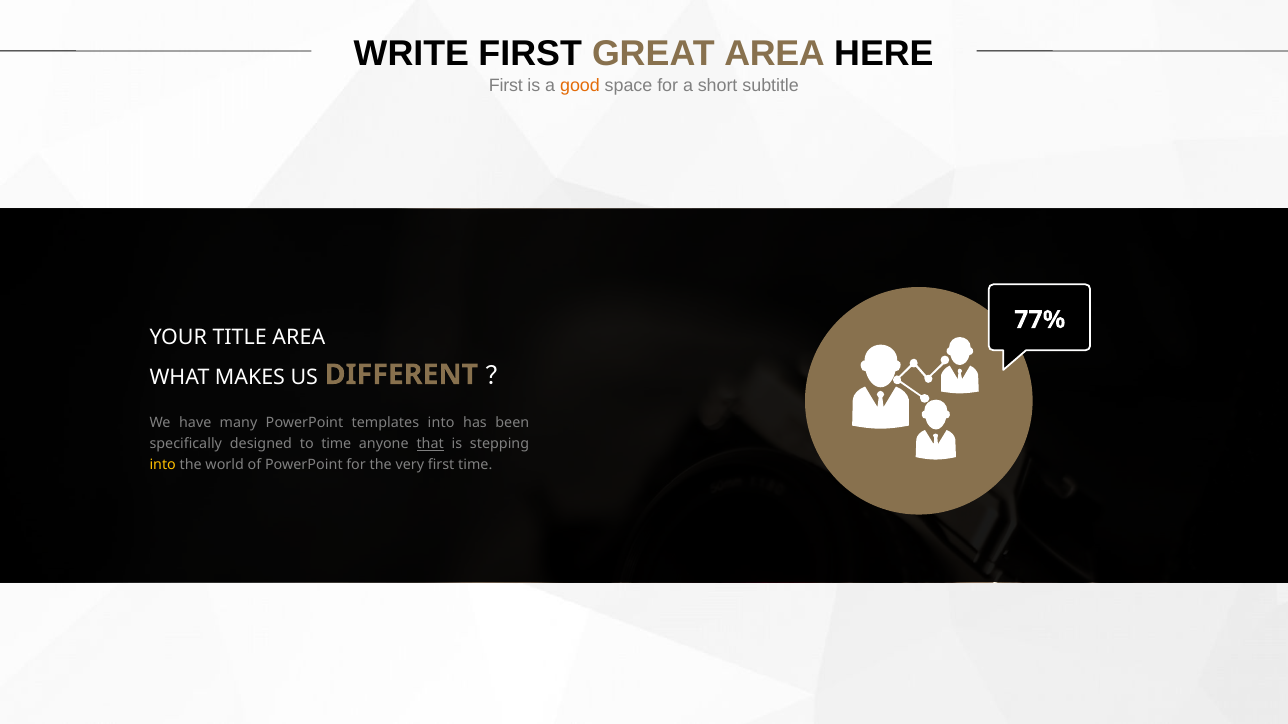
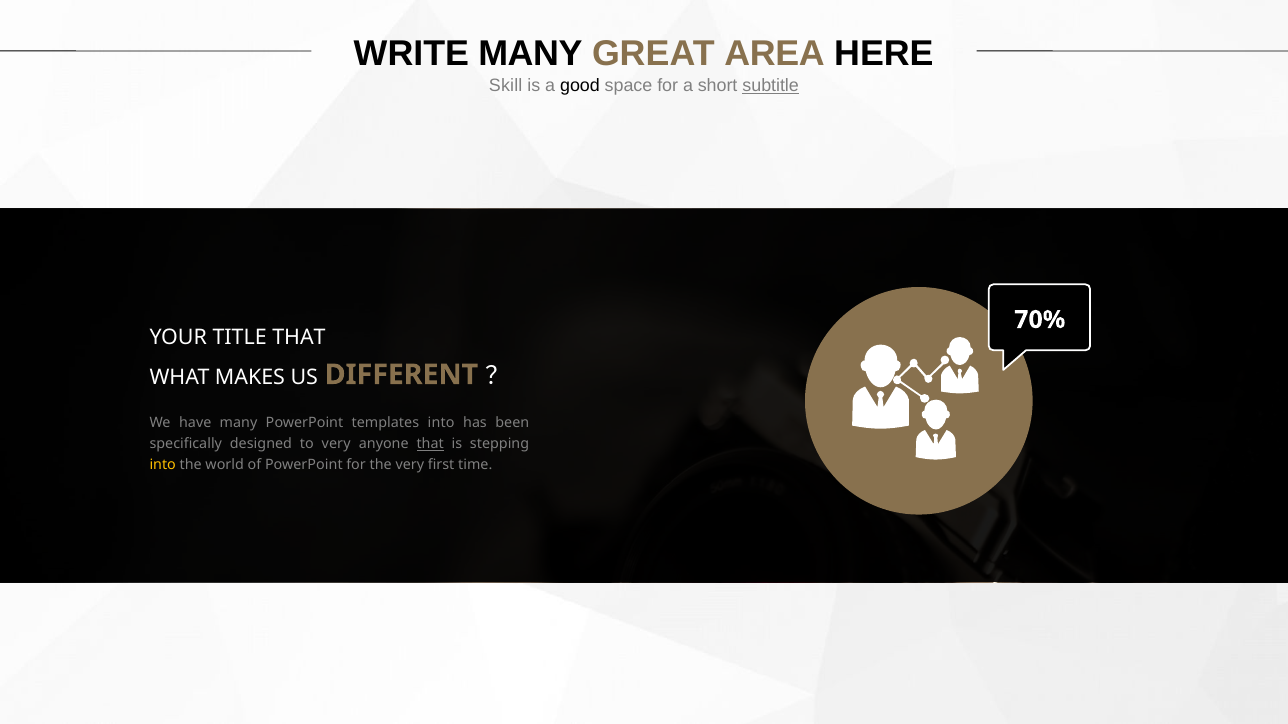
WRITE FIRST: FIRST -> MANY (530, 53)
First: First -> Skill (506, 86)
good colour: orange -> black (580, 86)
subtitle underline: none -> present (771, 86)
77%: 77% -> 70% (1040, 320)
TITLE AREA: AREA -> THAT (299, 337)
to time: time -> very (336, 444)
